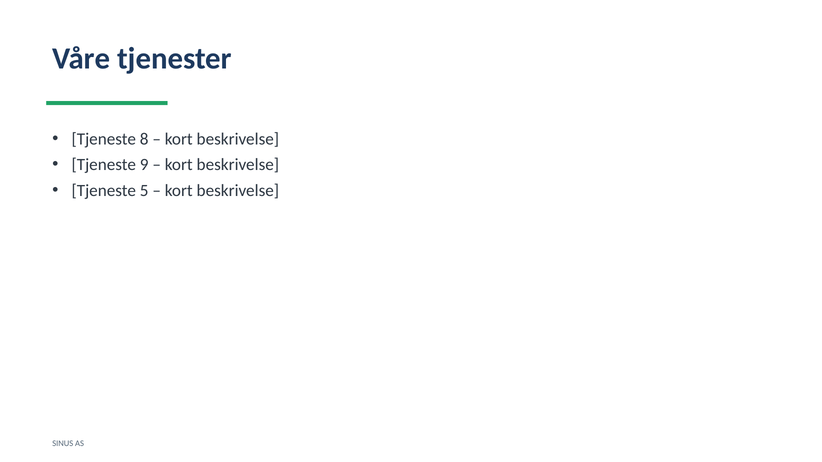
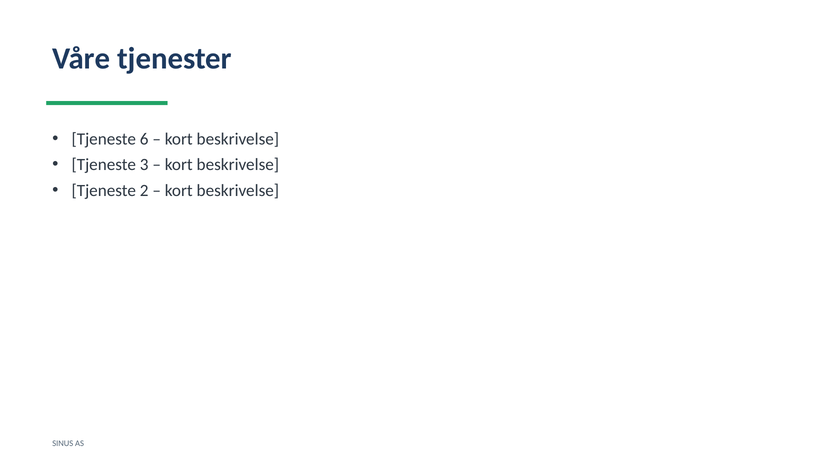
8: 8 -> 6 (144, 139)
9: 9 -> 3 (144, 165)
5: 5 -> 2 (144, 191)
